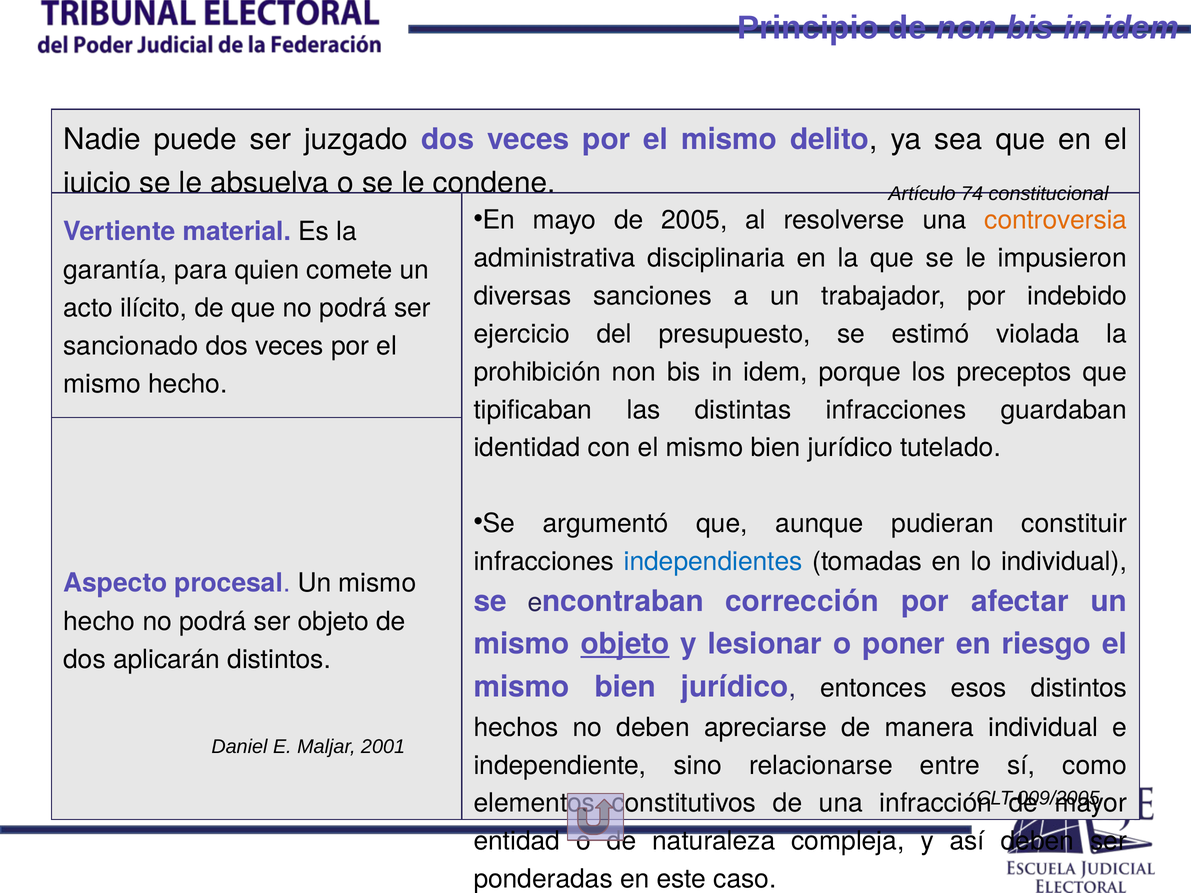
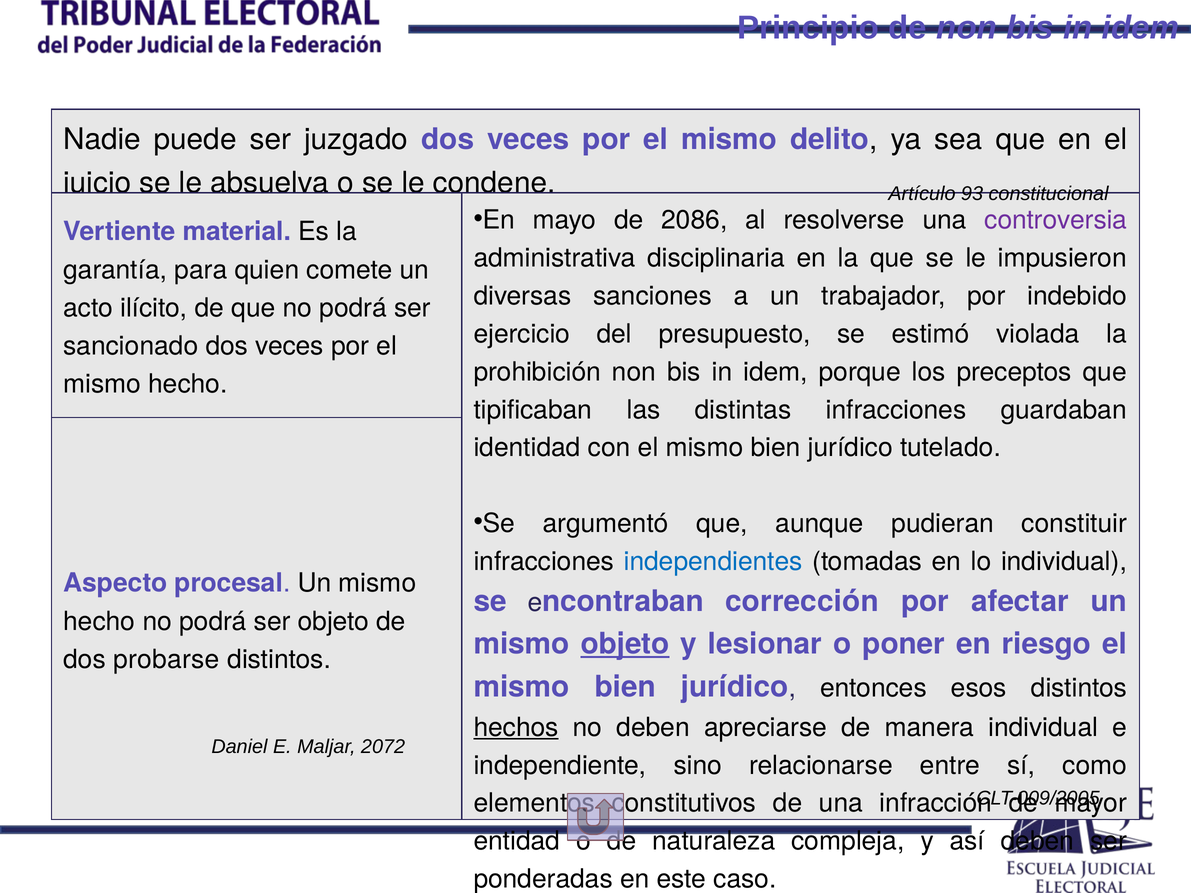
74: 74 -> 93 (972, 194)
2005: 2005 -> 2086 (694, 220)
controversia colour: orange -> purple (1056, 220)
aplicarán: aplicarán -> probarse (166, 660)
hechos underline: none -> present (516, 728)
2001: 2001 -> 2072 (383, 747)
